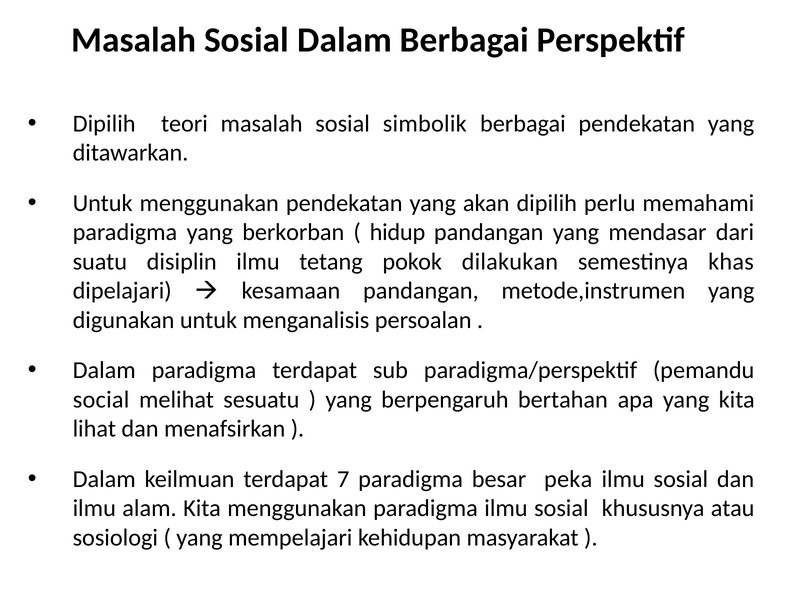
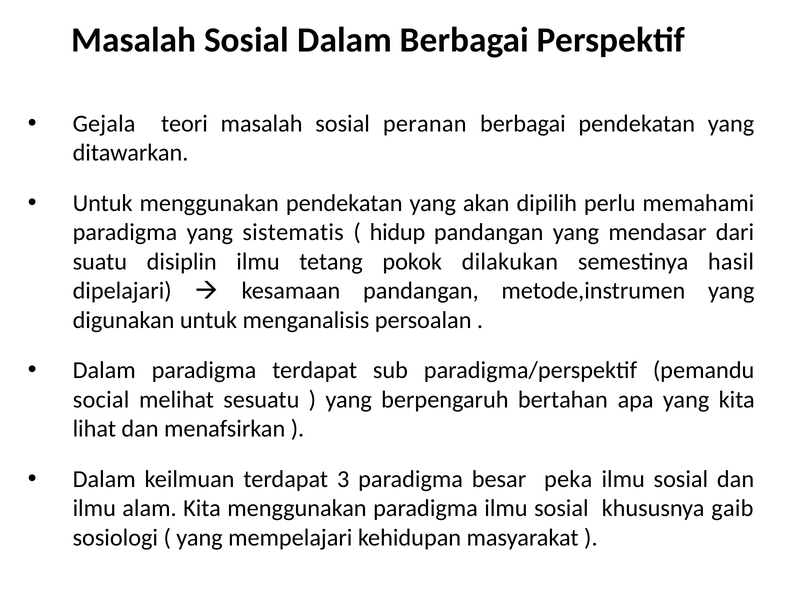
Dipilih: Dipilih -> Gejala (104, 124)
simbolik: simbolik -> peranan (425, 124)
berkorban: berkorban -> sistematis (293, 232)
khas: khas -> hasil (731, 262)
7: 7 -> 3 (343, 479)
atau: atau -> gaib (732, 508)
